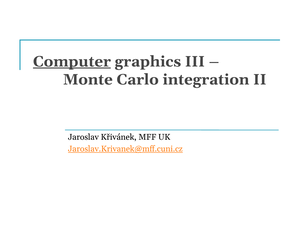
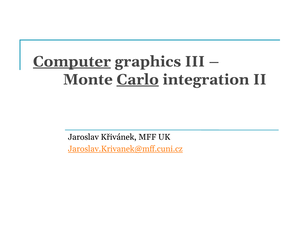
Carlo underline: none -> present (138, 80)
